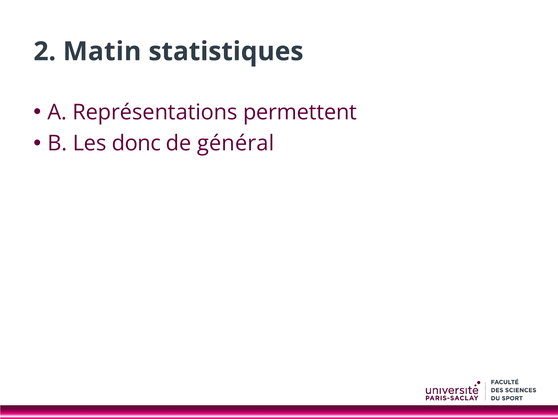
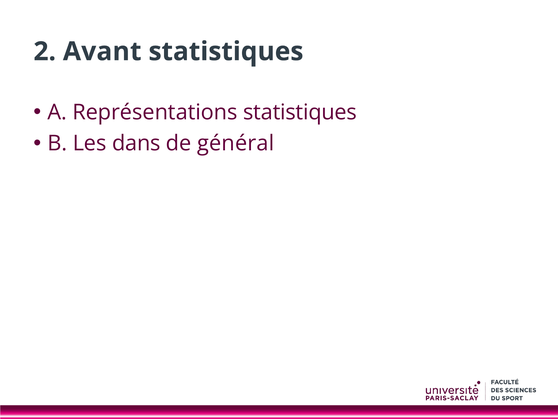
Matin: Matin -> Avant (102, 51)
Représentations permettent: permettent -> statistiques (300, 112)
donc: donc -> dans (136, 143)
